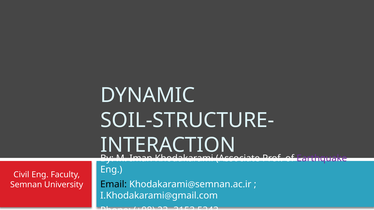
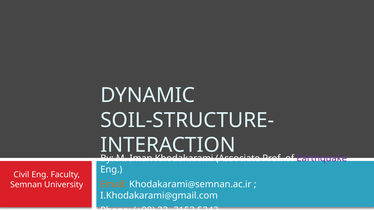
Email colour: black -> orange (114, 185)
